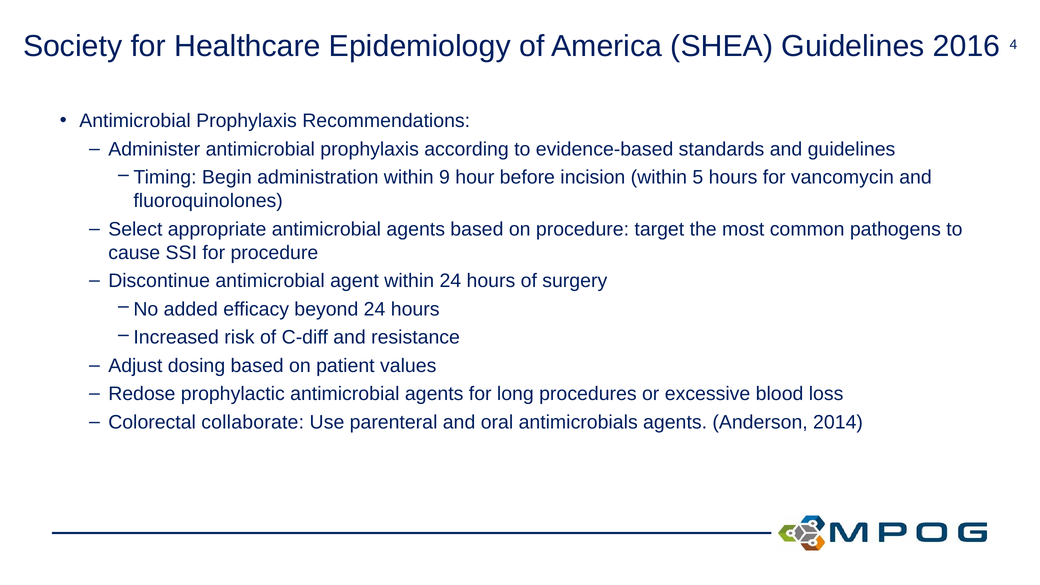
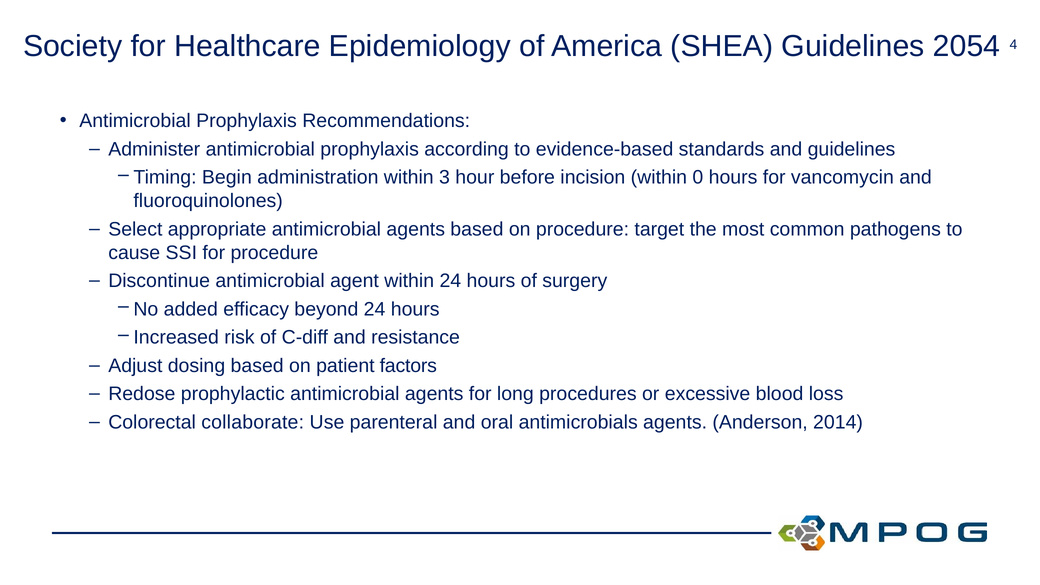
2016: 2016 -> 2054 (967, 46)
9: 9 -> 3 (444, 178)
5: 5 -> 0 (698, 178)
values: values -> factors (408, 366)
